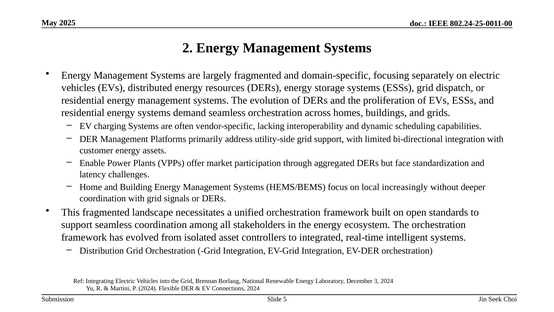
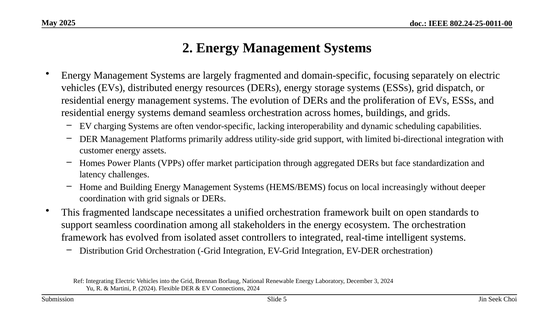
Enable: Enable -> Homes (92, 163)
